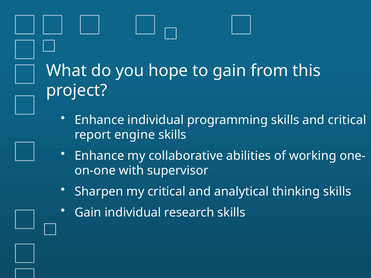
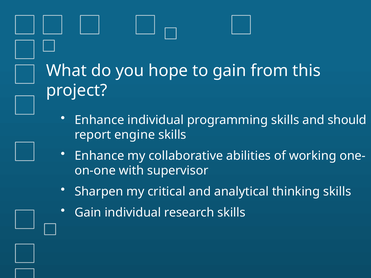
and critical: critical -> should (347, 120)
